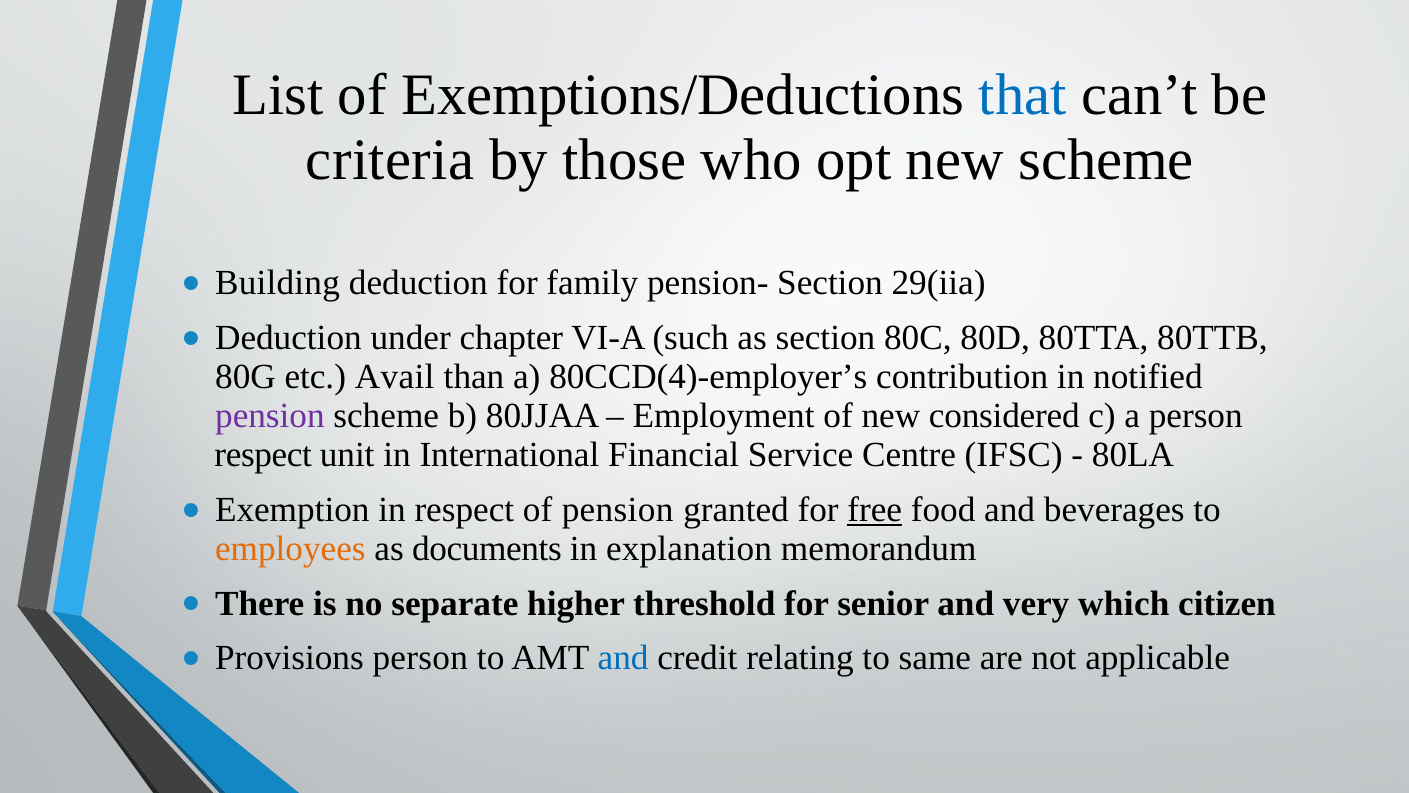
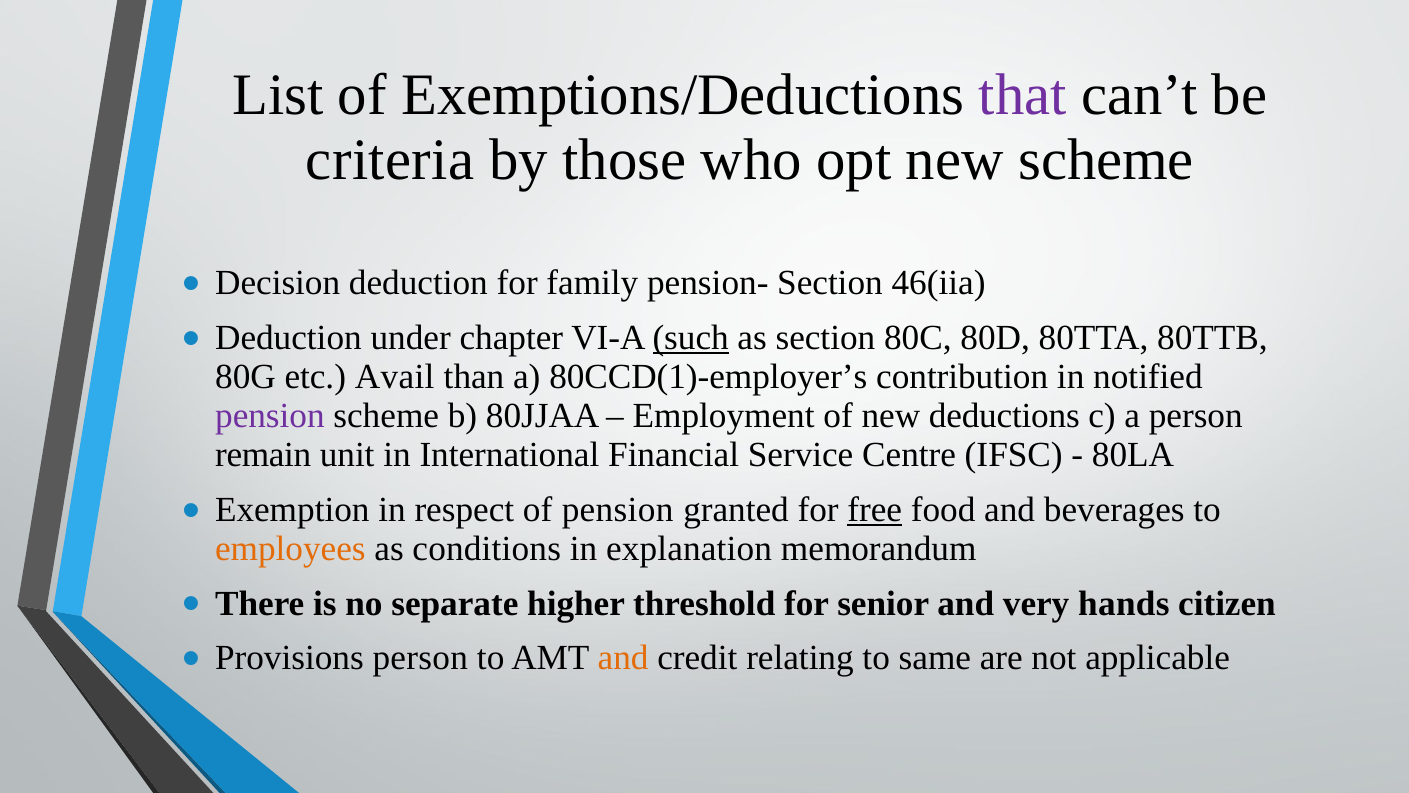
that colour: blue -> purple (1023, 95)
Building: Building -> Decision (278, 283)
29(iia: 29(iia -> 46(iia (939, 283)
such underline: none -> present (691, 338)
80CCD(4)-employer’s: 80CCD(4)-employer’s -> 80CCD(1)-employer’s (708, 377)
considered: considered -> deductions (1004, 416)
respect: respect -> remain (263, 455)
documents: documents -> conditions (487, 548)
which: which -> hands (1124, 603)
and colour: blue -> orange (623, 658)
